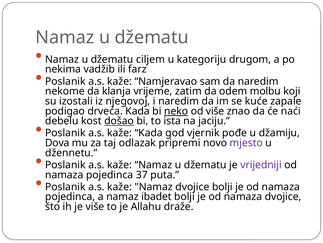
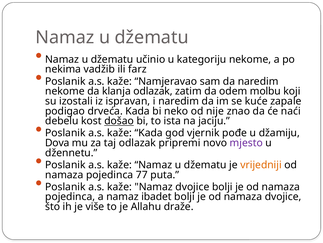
ciljem: ciljem -> učinio (151, 59)
kategoriju drugom: drugom -> nekome (250, 59)
klanja vrijeme: vrijeme -> odlazak (153, 91)
njegovoj: njegovoj -> ispravan (128, 101)
neko underline: present -> none (176, 111)
od više: više -> nije (215, 111)
vrijedniji colour: purple -> orange (261, 164)
37: 37 -> 77 (142, 174)
